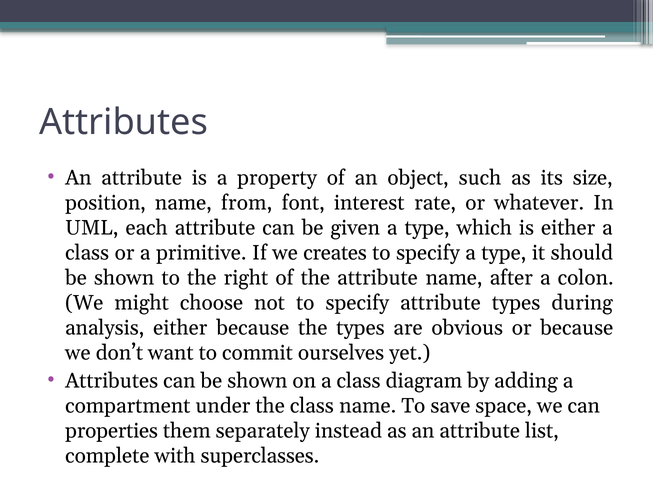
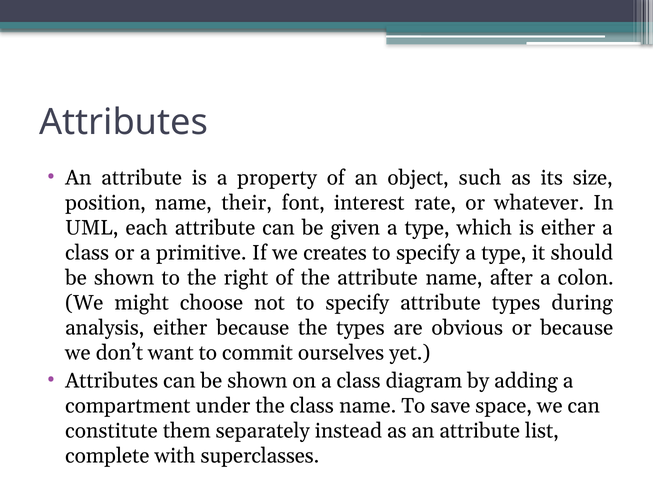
from: from -> their (247, 203)
properties: properties -> constitute (111, 431)
